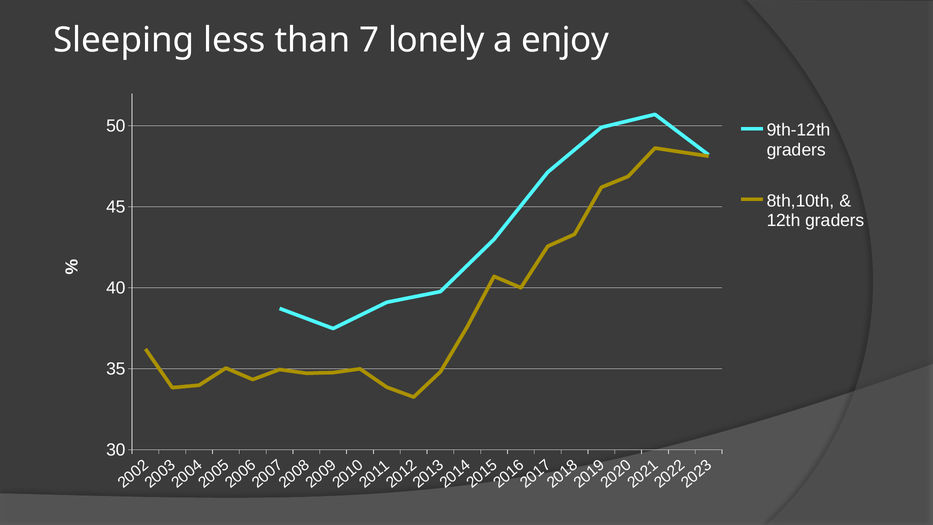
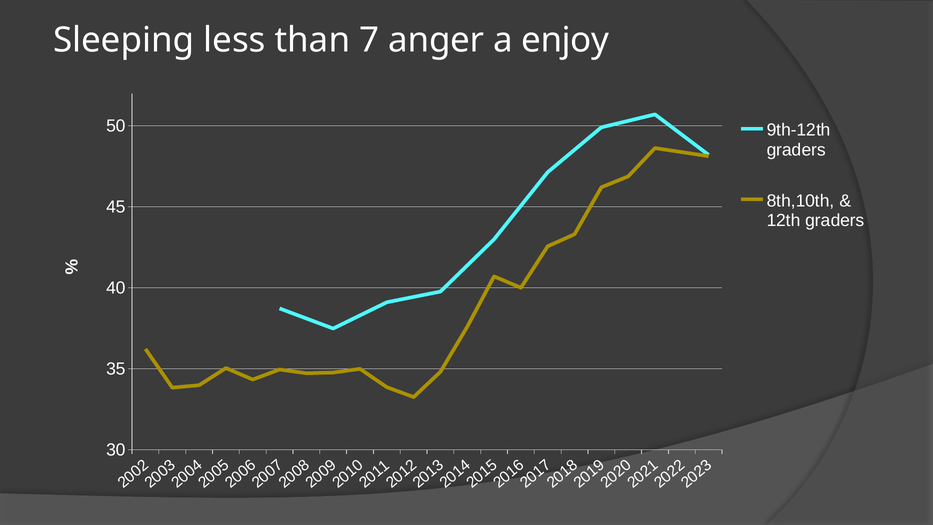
lonely: lonely -> anger (436, 40)
